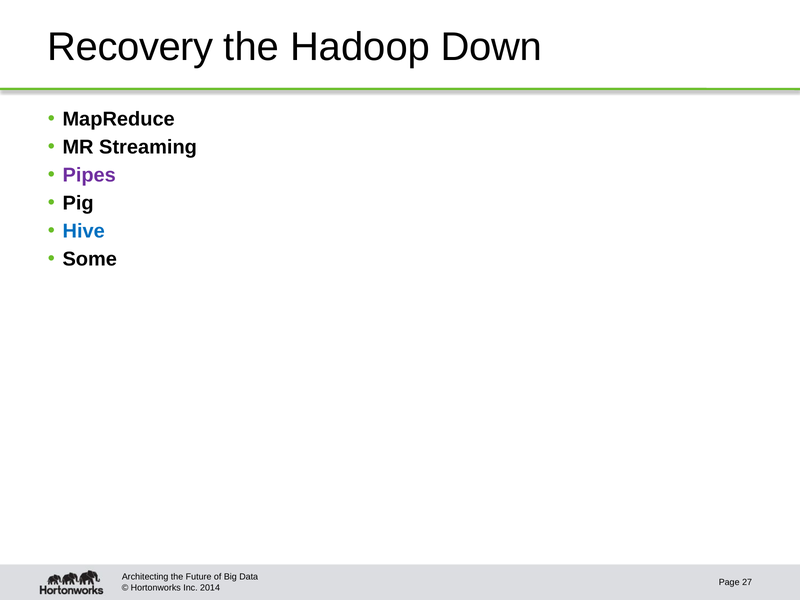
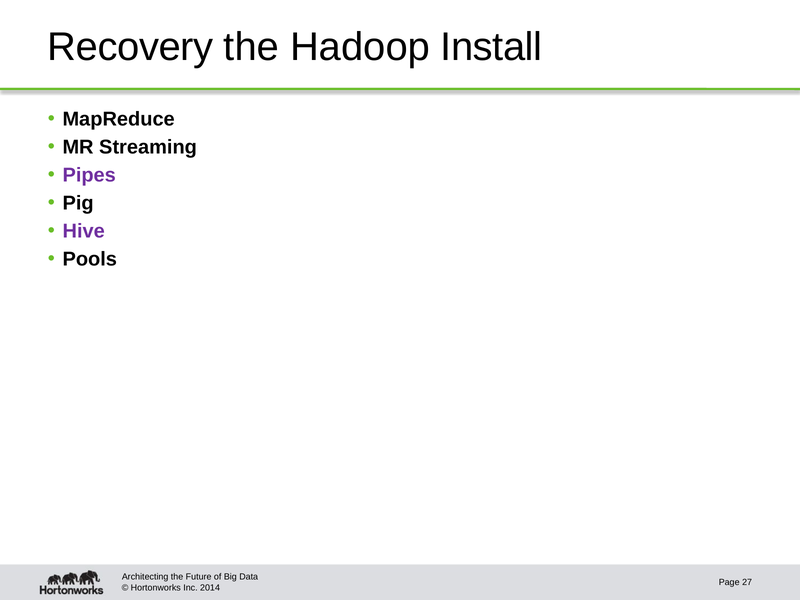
Down: Down -> Install (491, 47)
Hive colour: blue -> purple (84, 231)
Some: Some -> Pools (90, 259)
